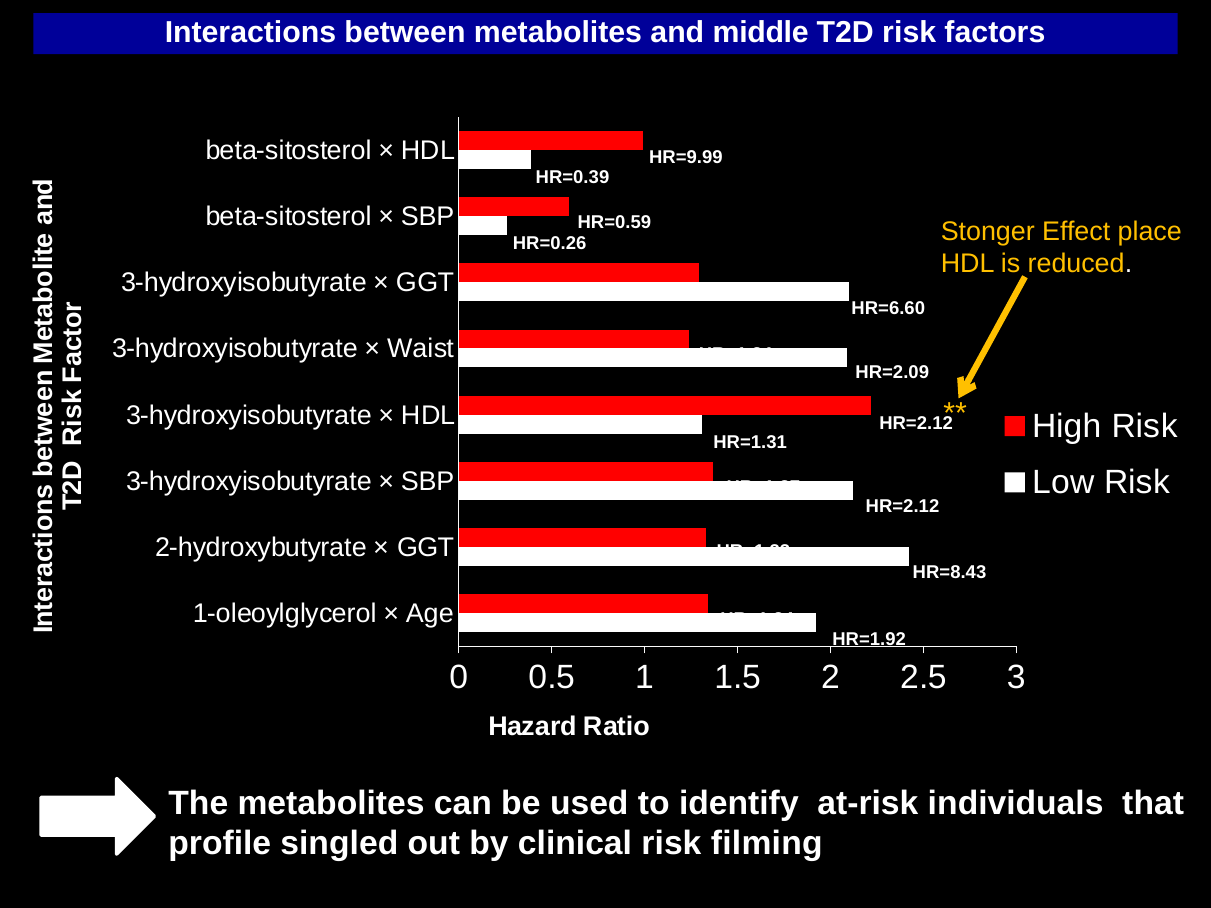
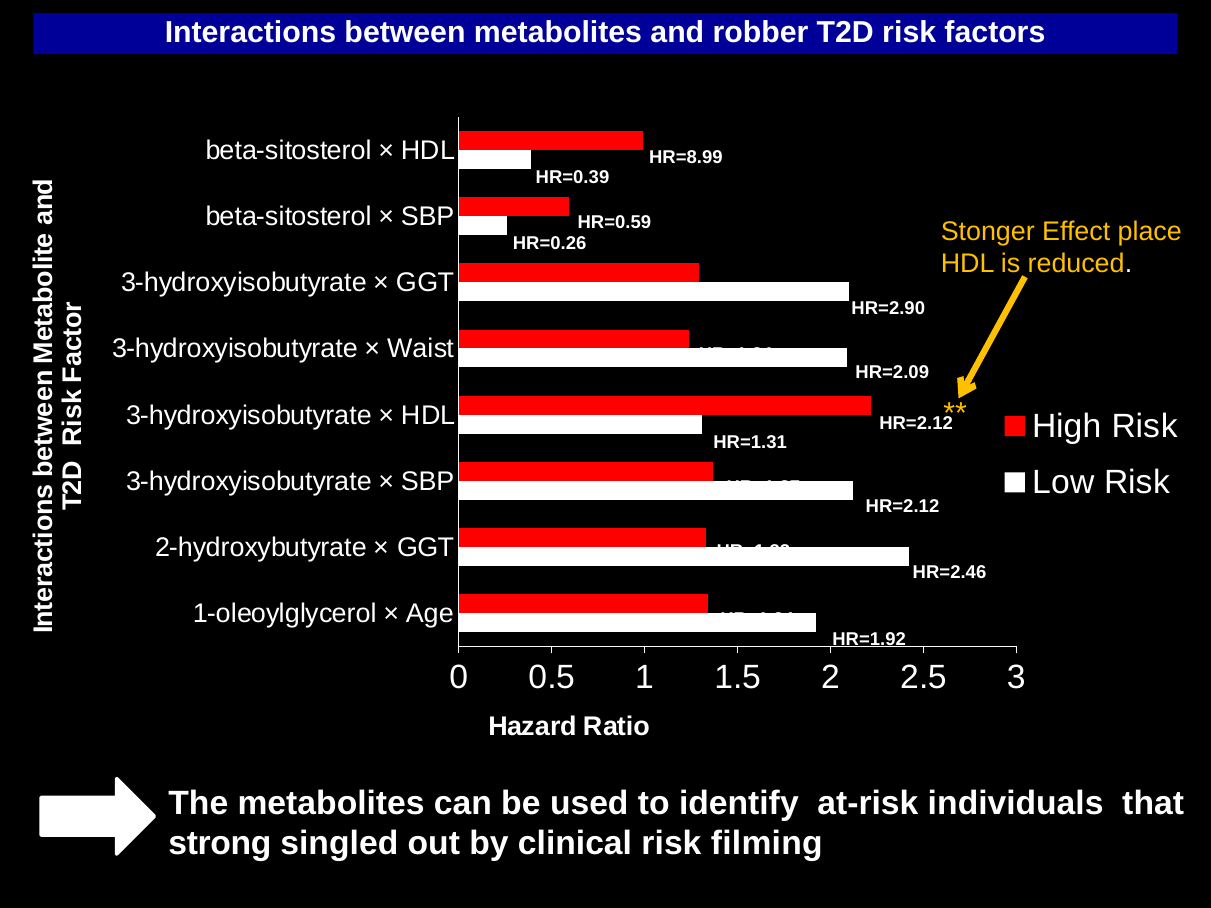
middle: middle -> robber (761, 32)
HR=9.99: HR=9.99 -> HR=8.99 (686, 158)
HR=6.60: HR=6.60 -> HR=2.90 (888, 309)
HR=8.43: HR=8.43 -> HR=2.46 (950, 573)
profile: profile -> strong (220, 844)
